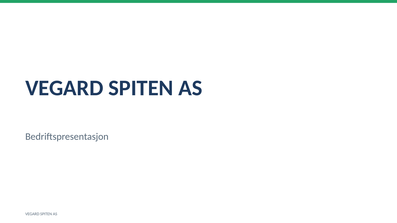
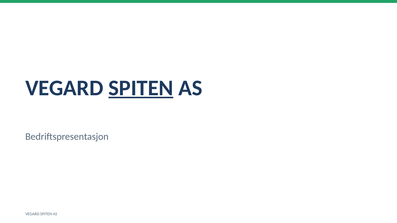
SPITEN underline: none -> present (141, 88)
